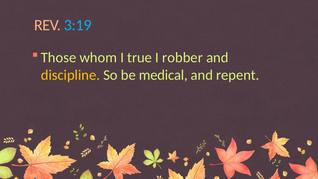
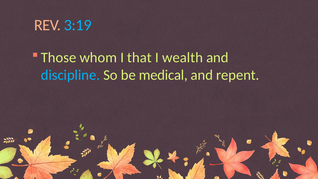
true: true -> that (139, 57)
robber: robber -> wealth (183, 57)
discipline colour: yellow -> light blue (70, 75)
